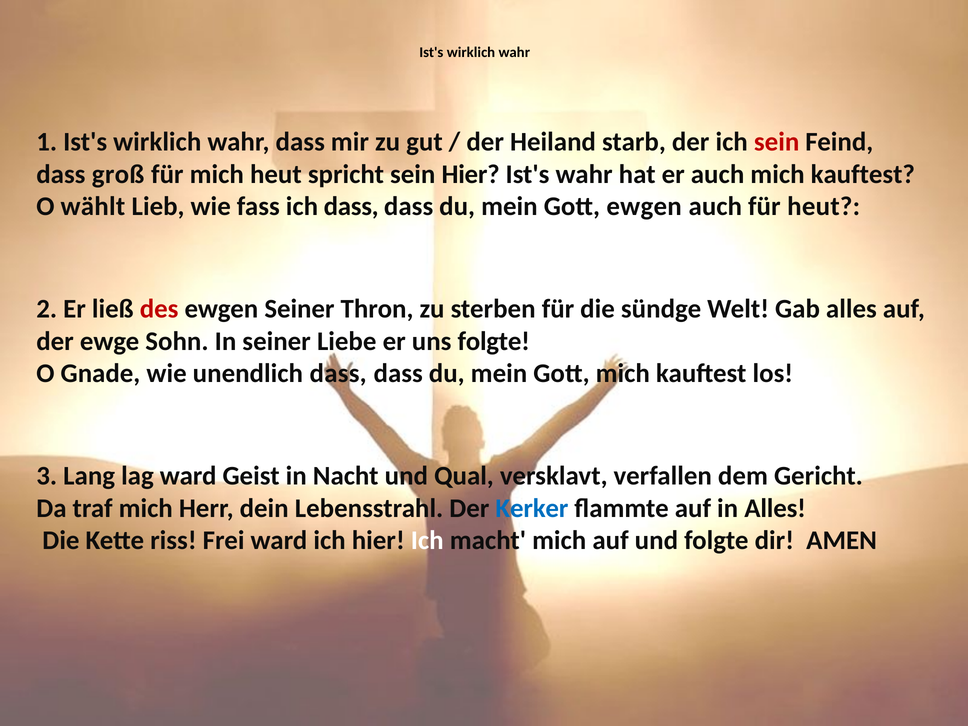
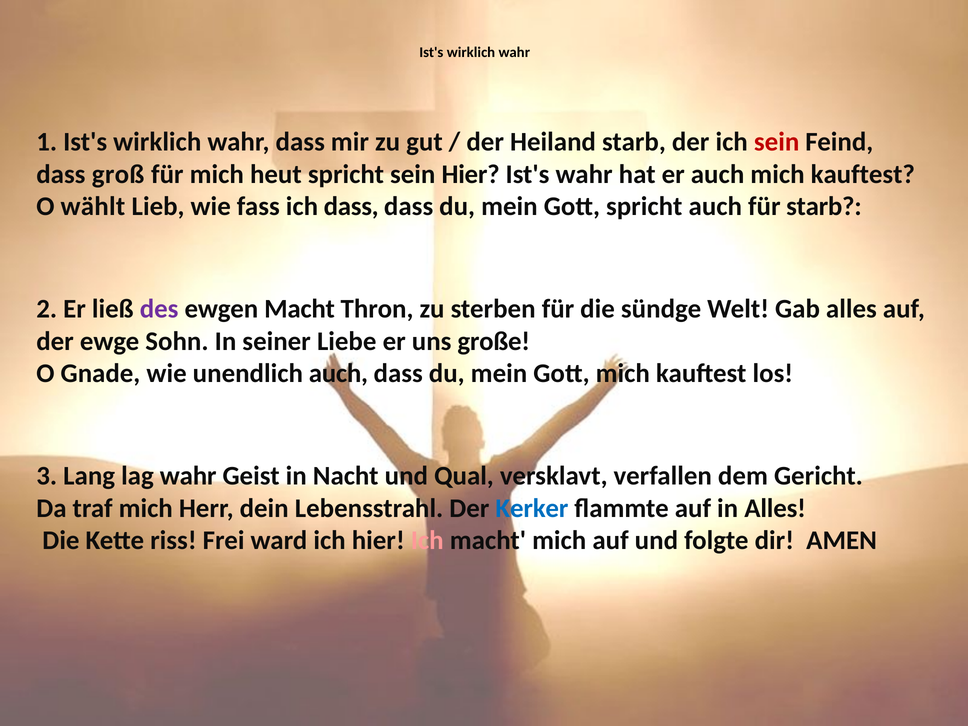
Gott ewgen: ewgen -> spricht (644, 207)
für heut: heut -> starb (824, 207)
des colour: red -> purple (159, 309)
ewgen Seiner: Seiner -> Macht (300, 309)
uns folgte: folgte -> große (494, 341)
unendlich dass: dass -> auch (338, 374)
lag ward: ward -> wahr (188, 476)
Ich colour: white -> pink (427, 541)
